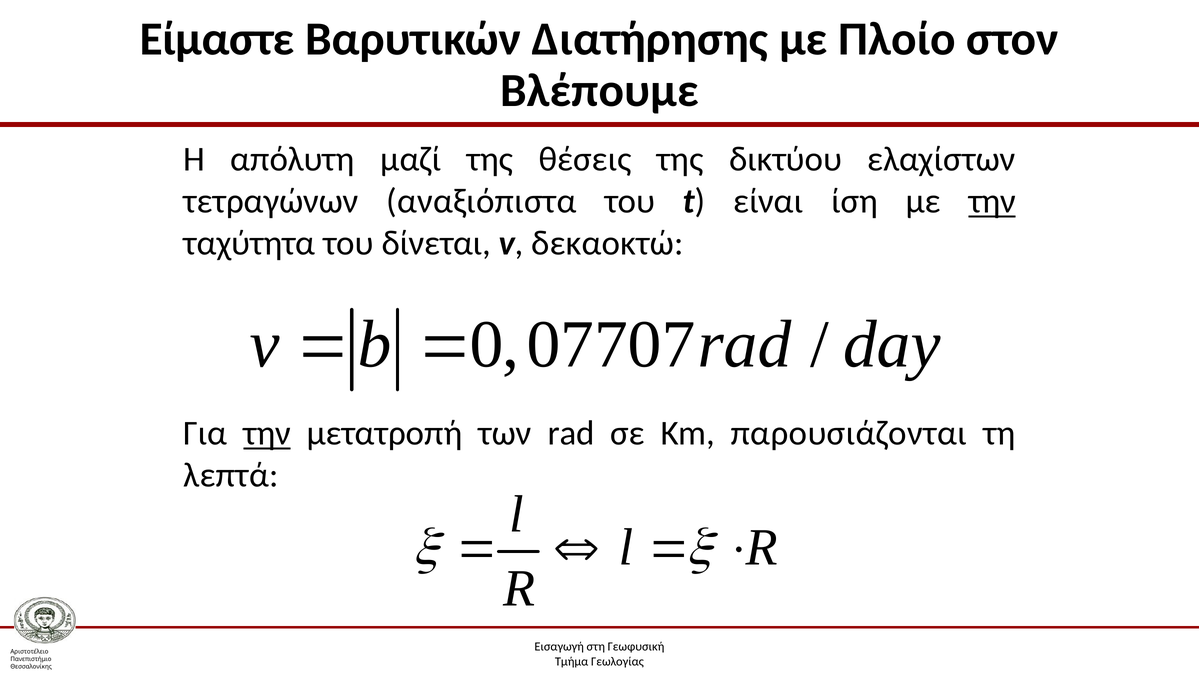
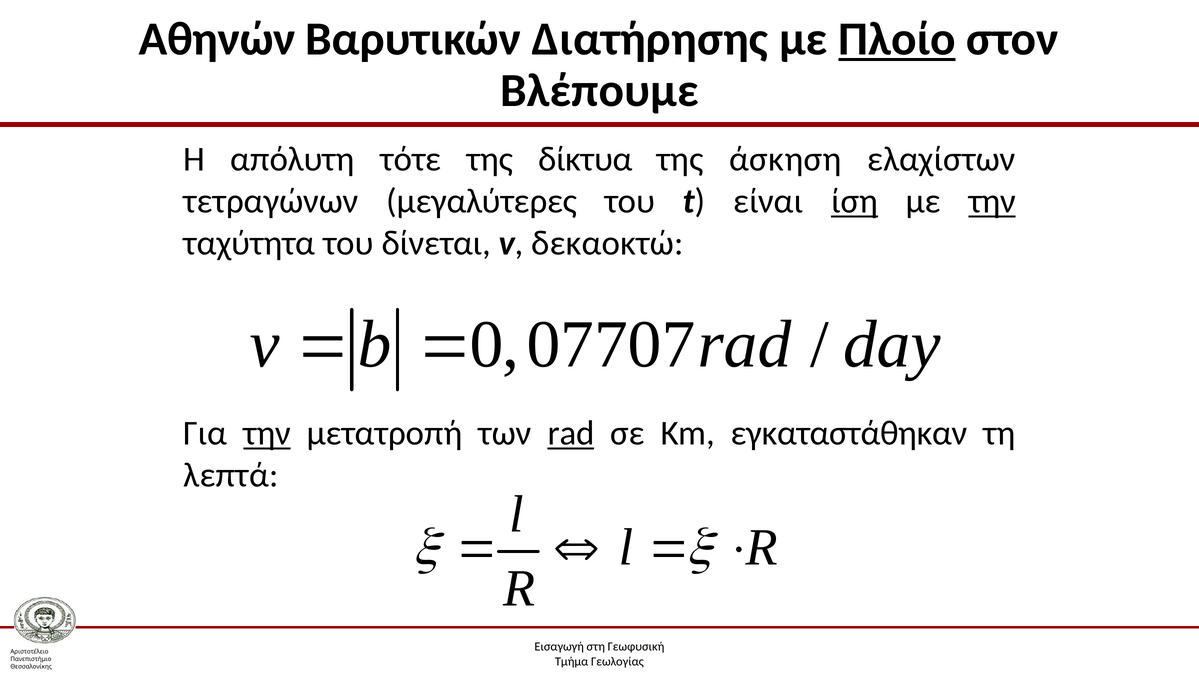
Είμαστε: Είμαστε -> Αθηνών (217, 39)
Πλοίο underline: none -> present (897, 39)
μαζί: μαζί -> τότε (411, 160)
θέσεις: θέσεις -> δίκτυα (585, 160)
δικτύου: δικτύου -> άσκηση (785, 160)
αναξιόπιστα: αναξιόπιστα -> μεγαλύτερες (482, 202)
ίση underline: none -> present (854, 202)
rad underline: none -> present (571, 434)
παρουσιάζονται: παρουσιάζονται -> εγκαταστάθηκαν (849, 434)
